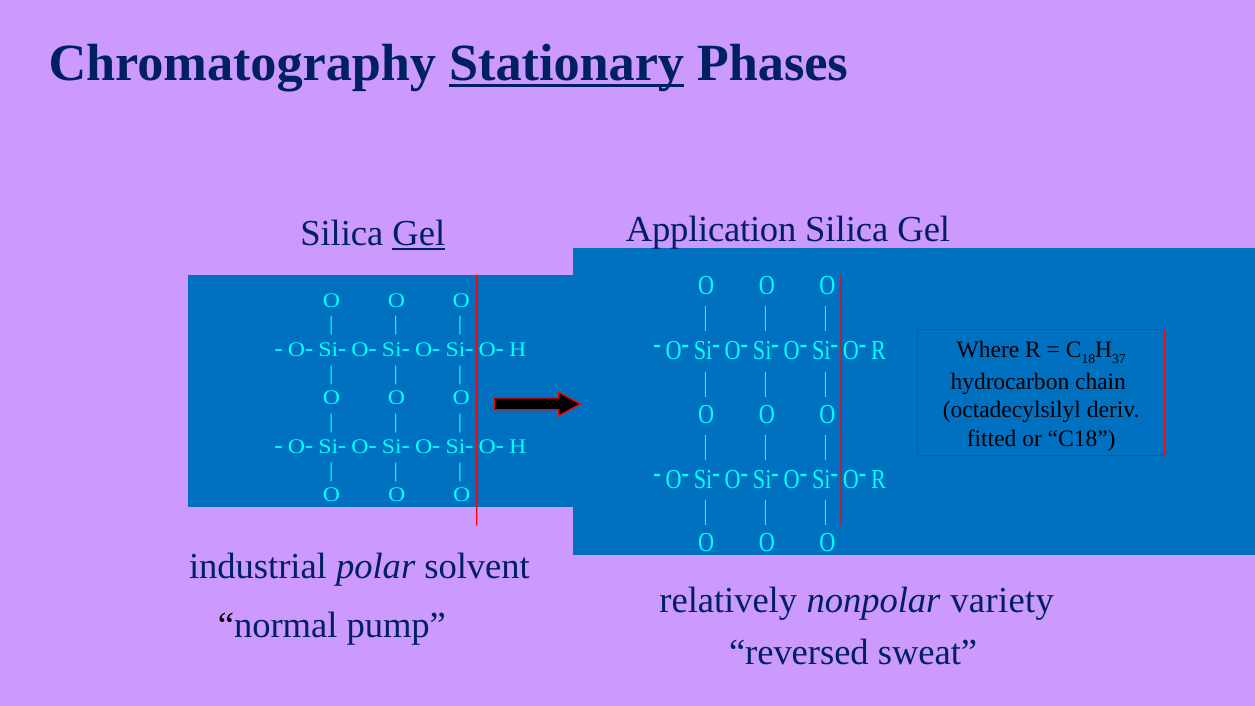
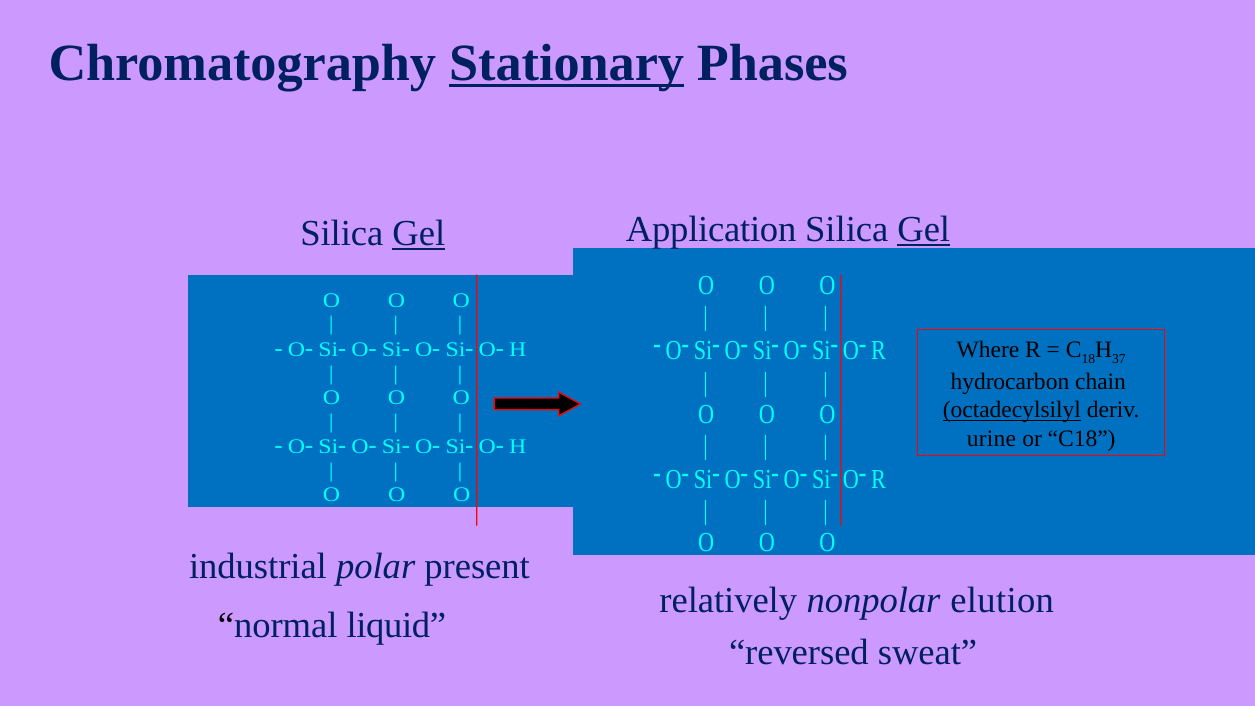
Gel underline: none -> present (924, 229)
octadecylsilyl underline: none -> present (1012, 410)
fitted: fitted -> urine (991, 438)
solvent: solvent -> present (477, 566)
variety: variety -> elution (1002, 601)
pump: pump -> liquid (396, 625)
